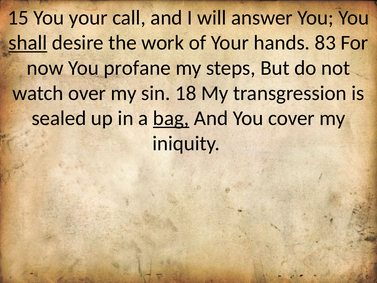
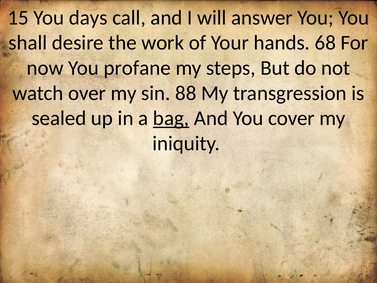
You your: your -> days (88, 18)
shall underline: present -> none (28, 43)
83: 83 -> 68 (325, 43)
18: 18 -> 88 (186, 93)
